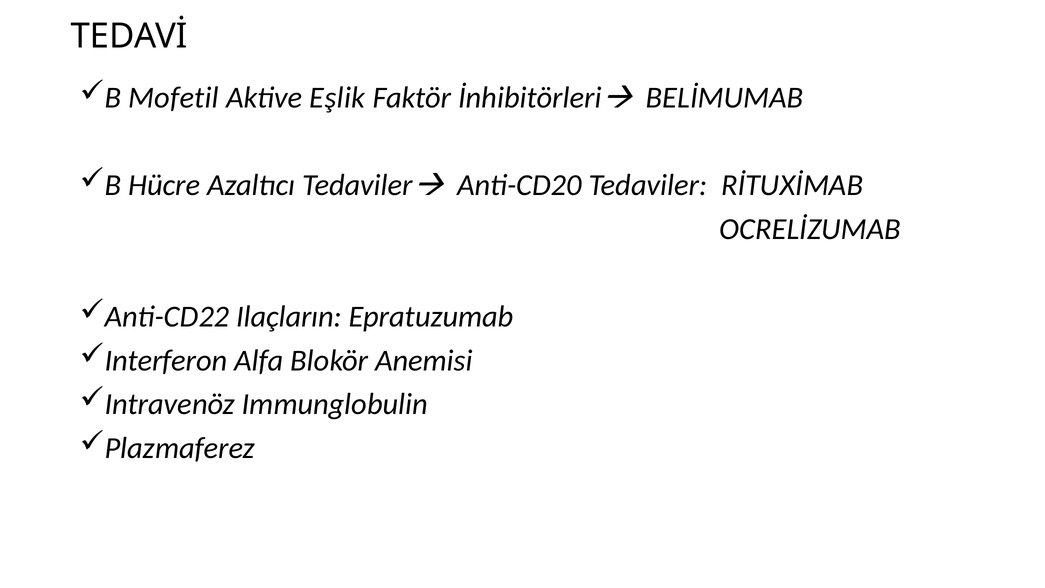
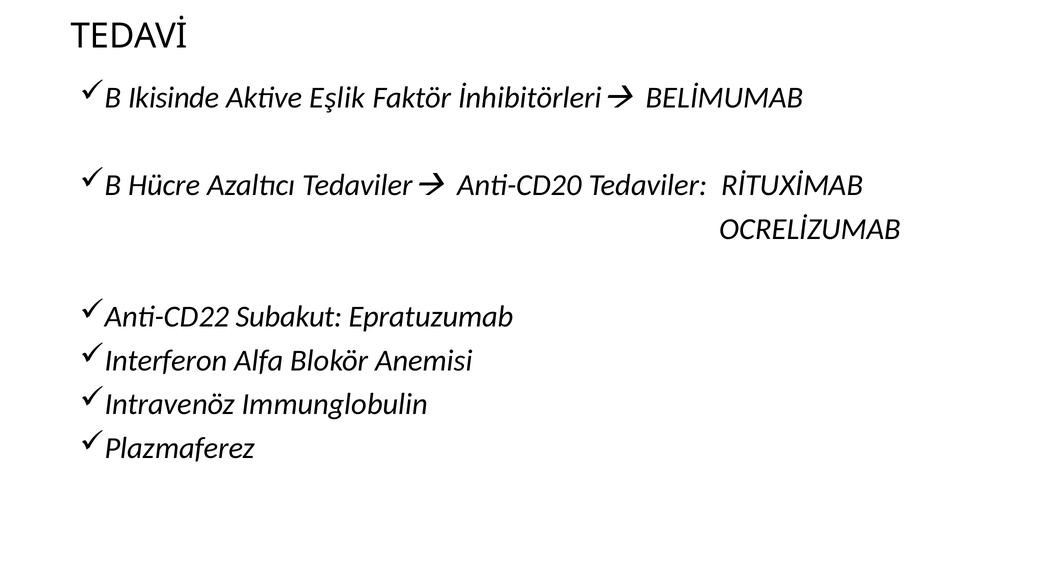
Mofetil: Mofetil -> Ikisinde (174, 97)
Ilaçların: Ilaçların -> Subakut (289, 317)
